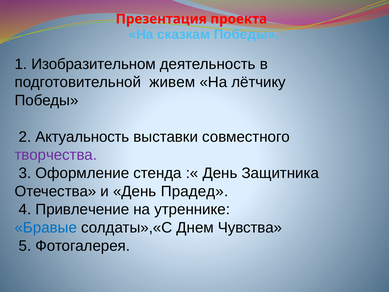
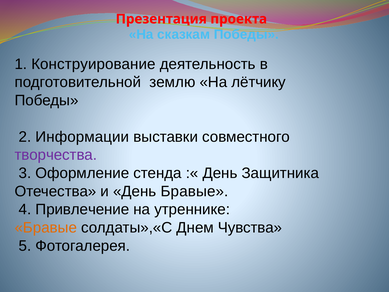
Изобразительном: Изобразительном -> Конструирование (93, 64)
живем: живем -> землю (172, 82)
Актуальность: Актуальность -> Информации (82, 137)
День Прадед: Прадед -> Бравые (195, 191)
Бравые colour: blue -> orange (46, 227)
